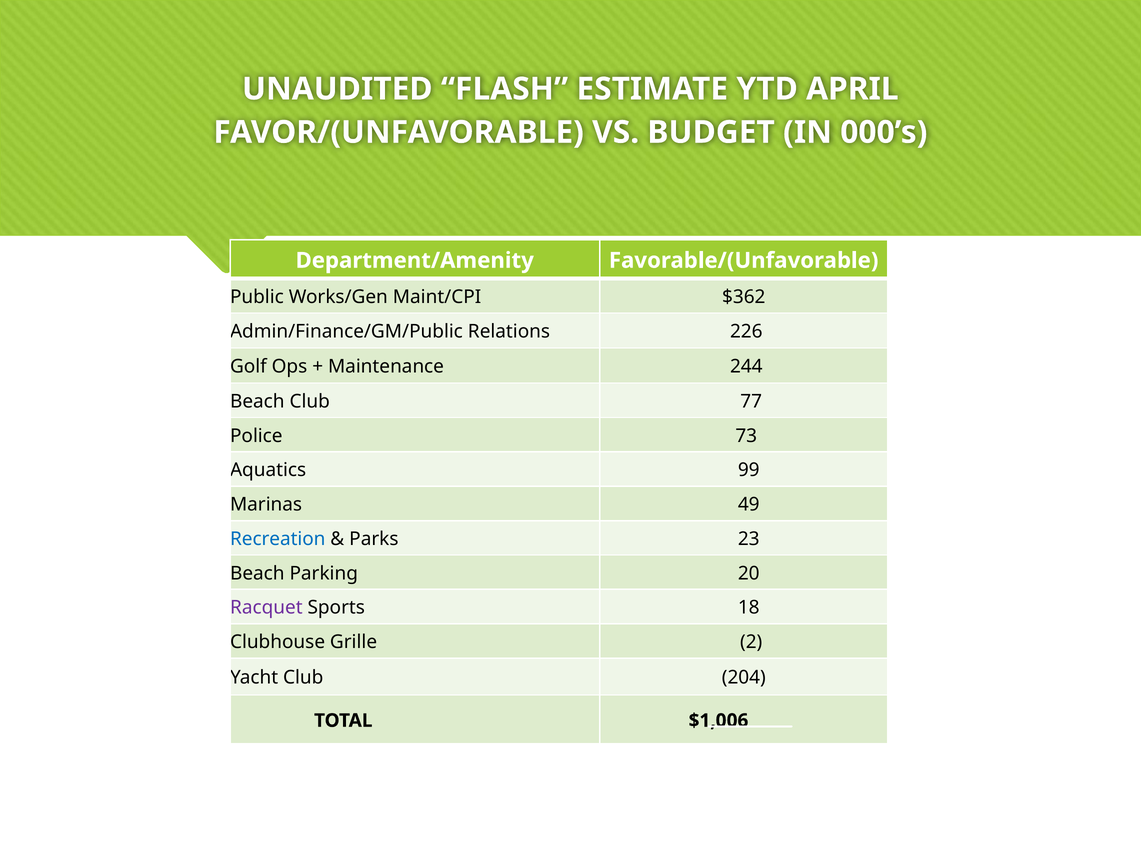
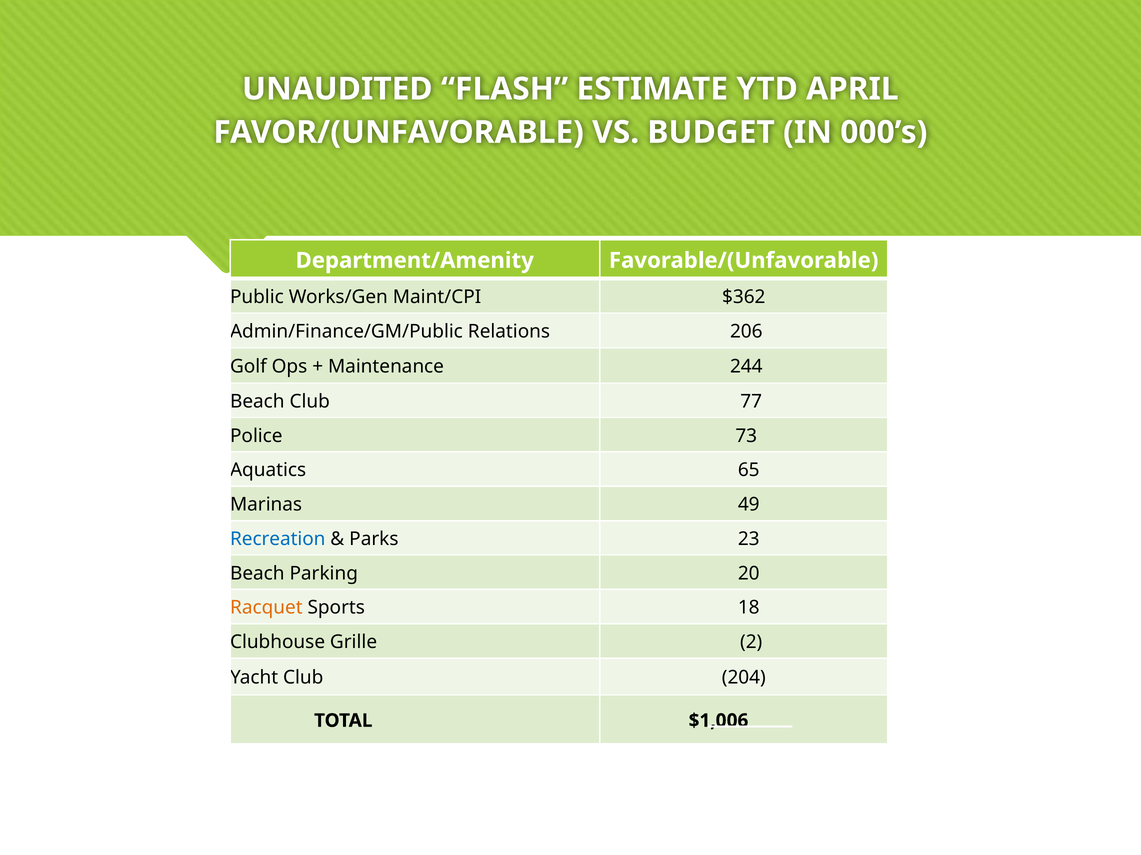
226: 226 -> 206 (746, 332)
99: 99 -> 65 (749, 471)
Racquet colour: purple -> orange (266, 608)
